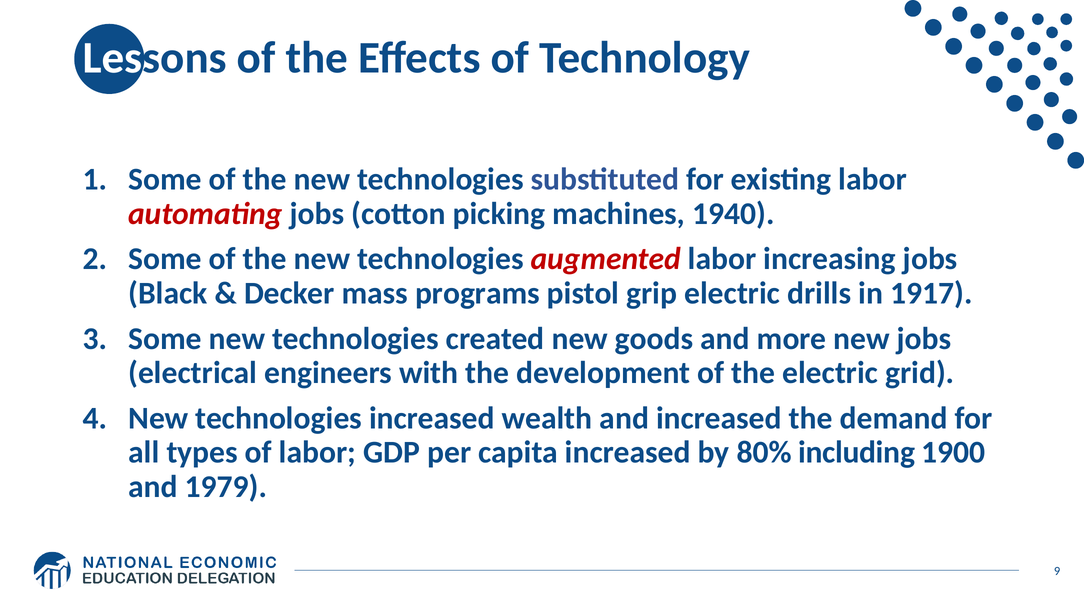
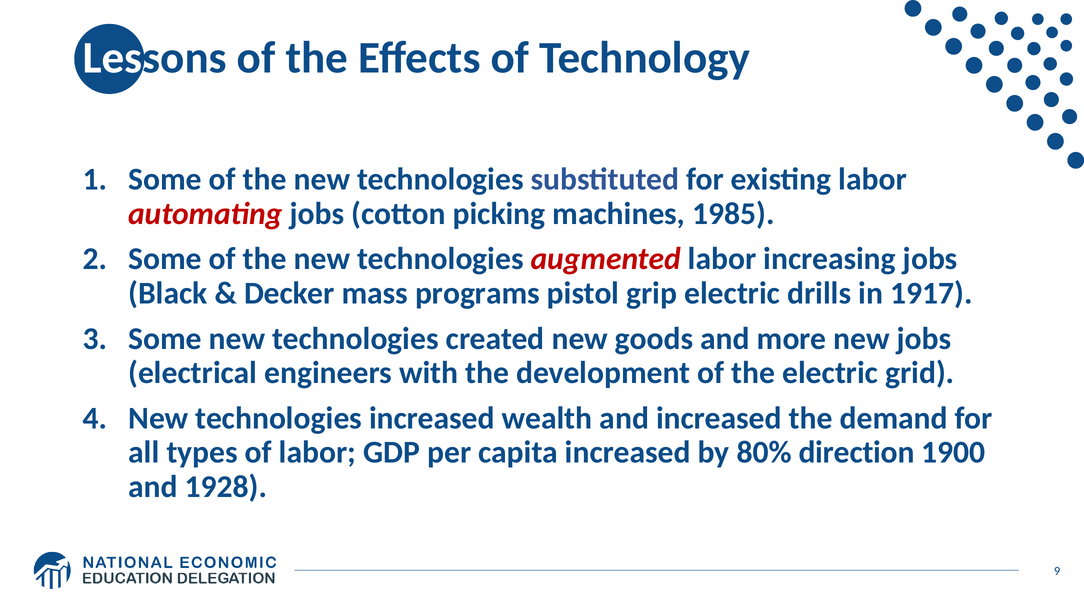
1940: 1940 -> 1985 (733, 213)
including: including -> direction (857, 452)
1979: 1979 -> 1928 (226, 486)
